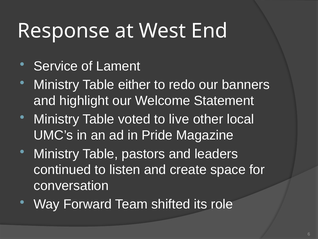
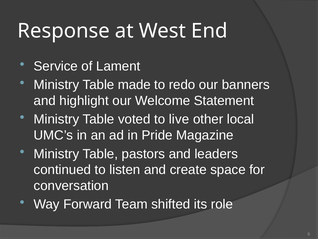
either: either -> made (134, 85)
